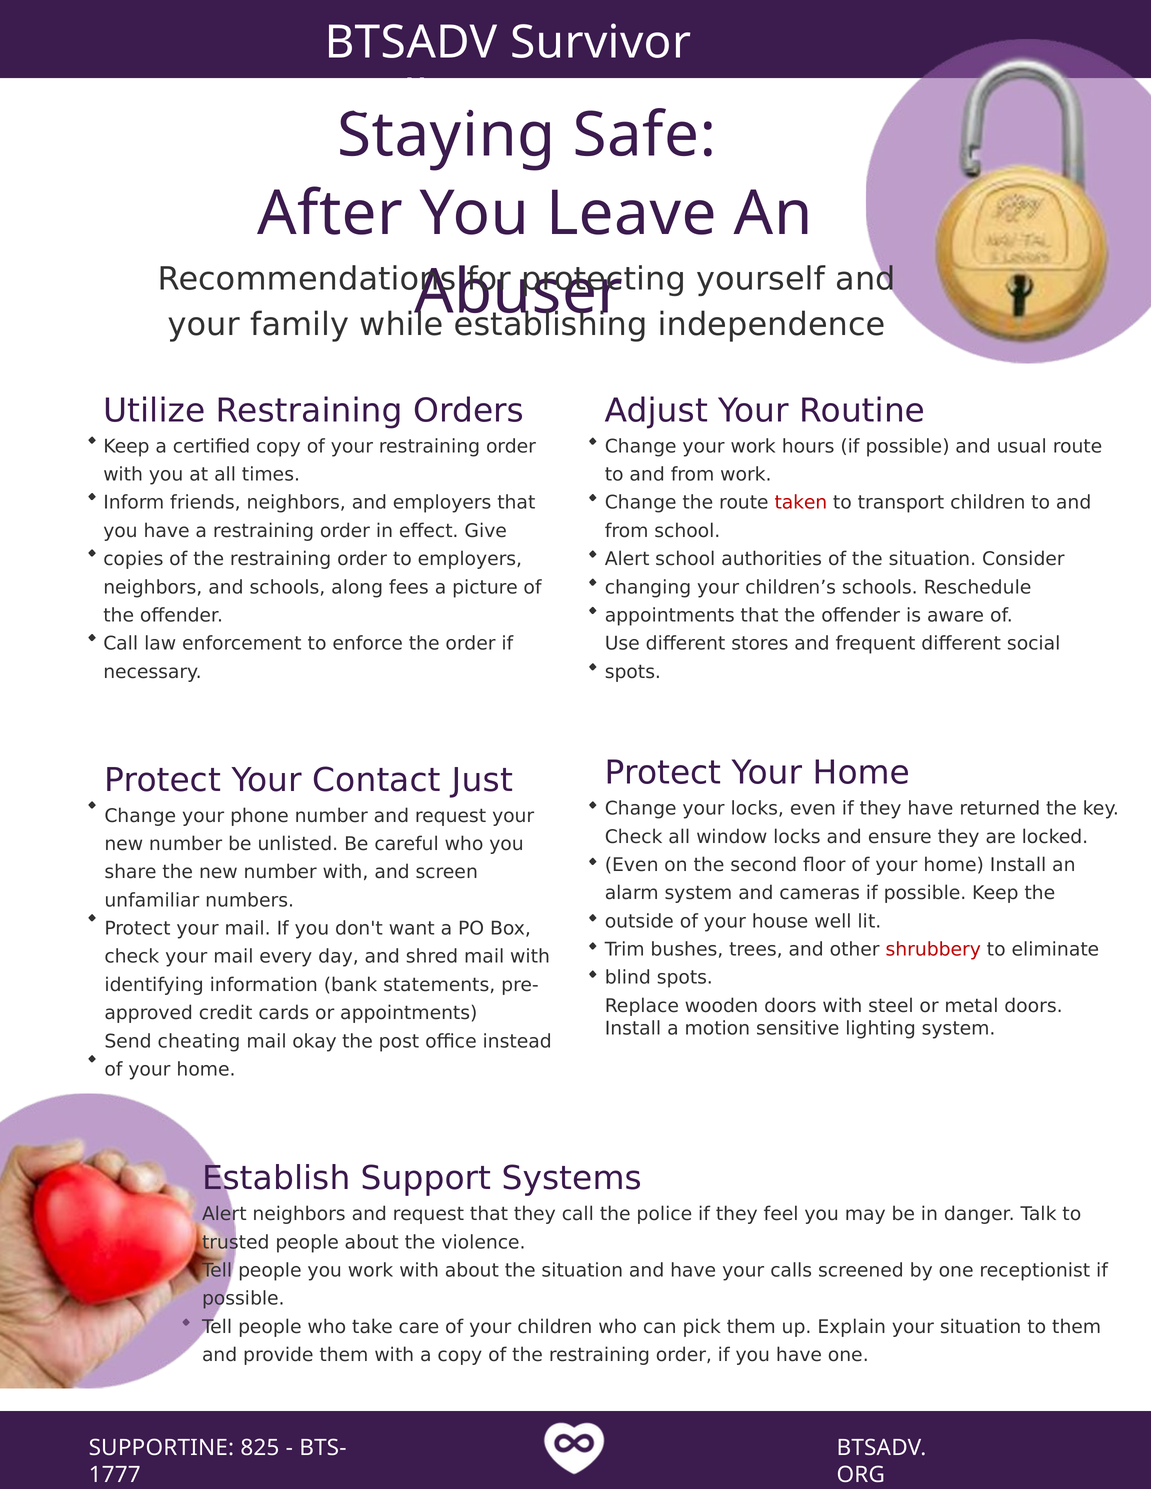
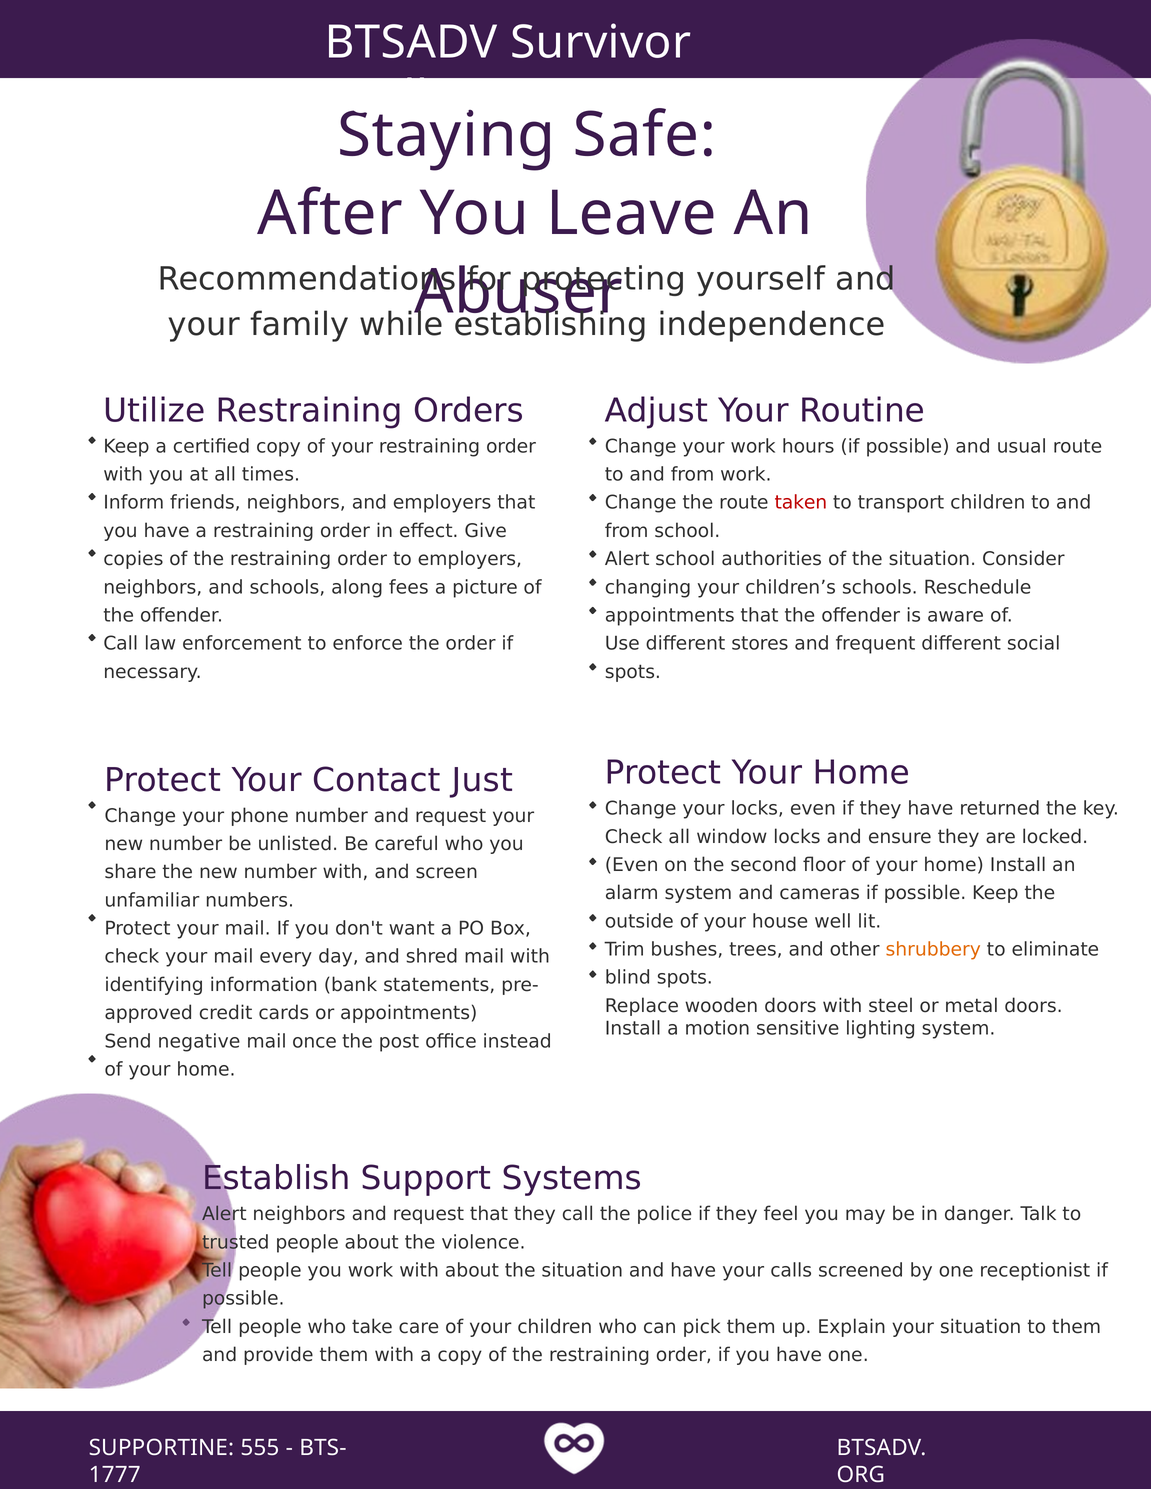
shrubbery colour: red -> orange (933, 950)
cheating: cheating -> negative (199, 1042)
okay: okay -> once (314, 1042)
825: 825 -> 555 (260, 1448)
